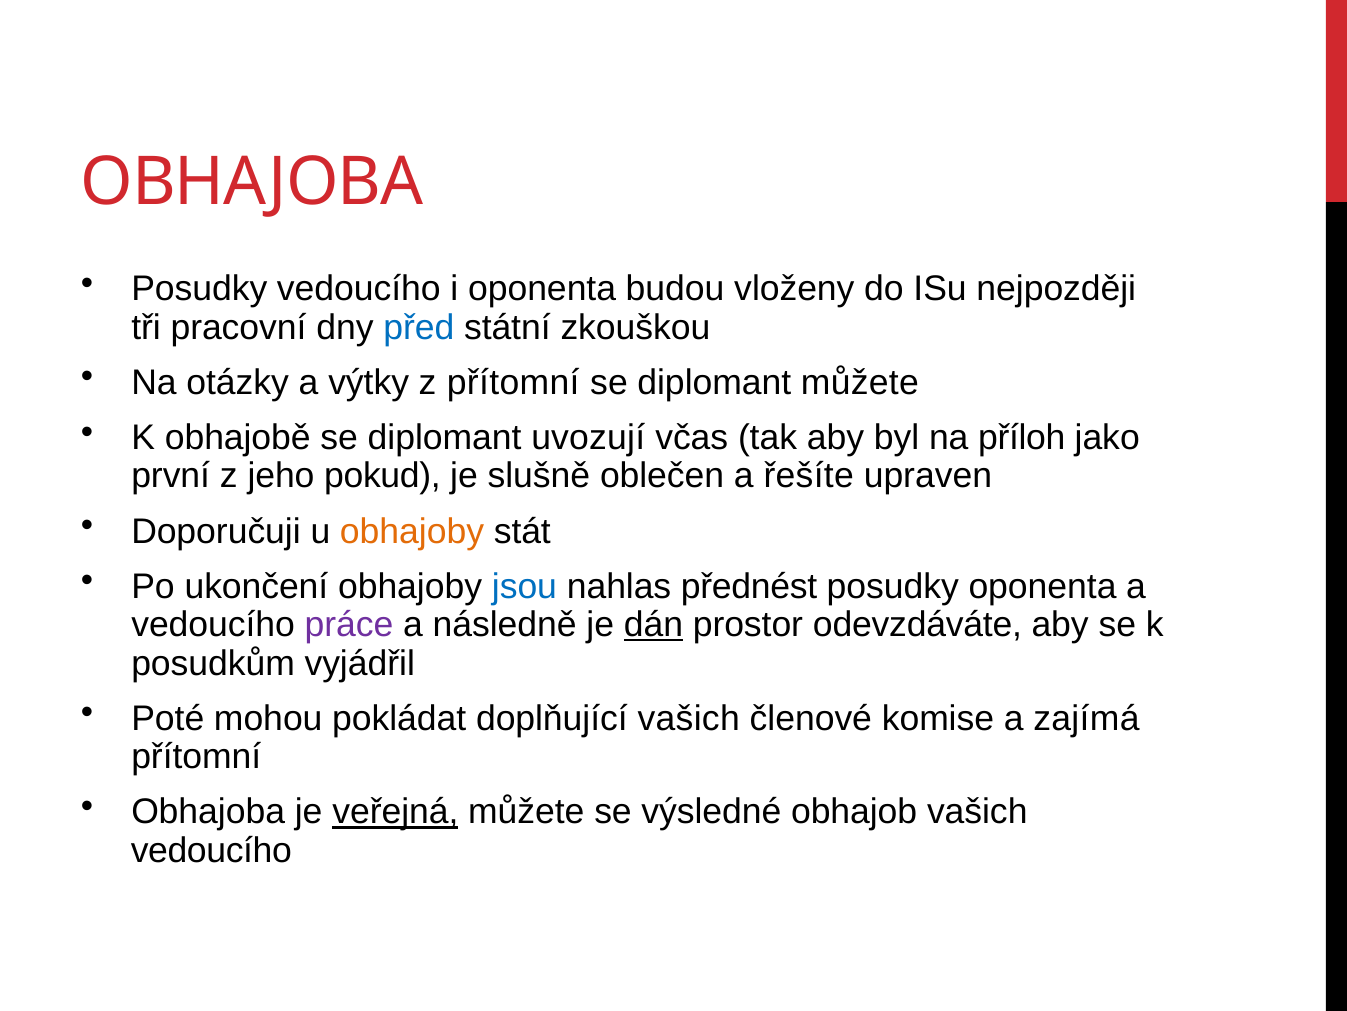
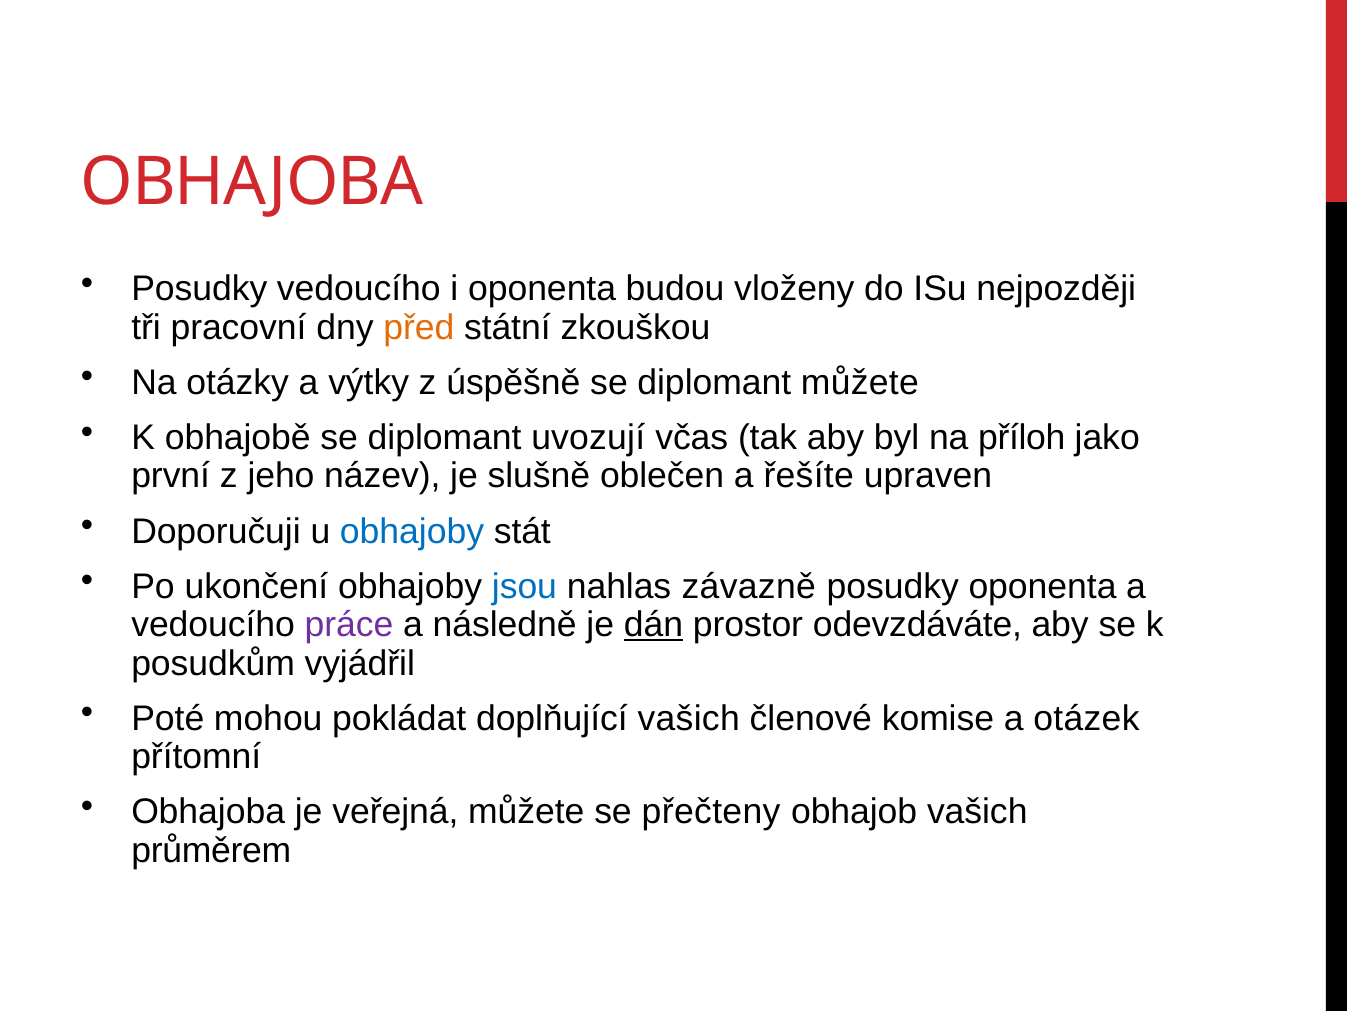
před colour: blue -> orange (419, 327)
z přítomní: přítomní -> úspěšně (513, 382)
pokud: pokud -> název (382, 476)
obhajoby colour: orange -> blue (412, 531)
přednést: přednést -> závazně (749, 586)
zajímá: zajímá -> otázek (1086, 718)
veřejná underline: present -> none (395, 812)
výsledné: výsledné -> přečteny (711, 812)
vedoucího: vedoucího -> průměrem (211, 850)
